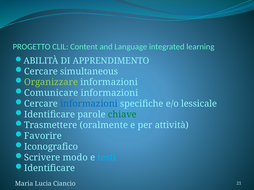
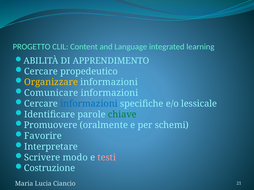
simultaneous: simultaneous -> propedeutico (89, 72)
Organizzare colour: light green -> yellow (51, 82)
Trasmettere: Trasmettere -> Promuovere (51, 125)
attività: attività -> schemi (172, 125)
Iconografico: Iconografico -> Interpretare (51, 147)
testi colour: light blue -> pink (107, 158)
Identificare: Identificare -> Costruzione (50, 169)
